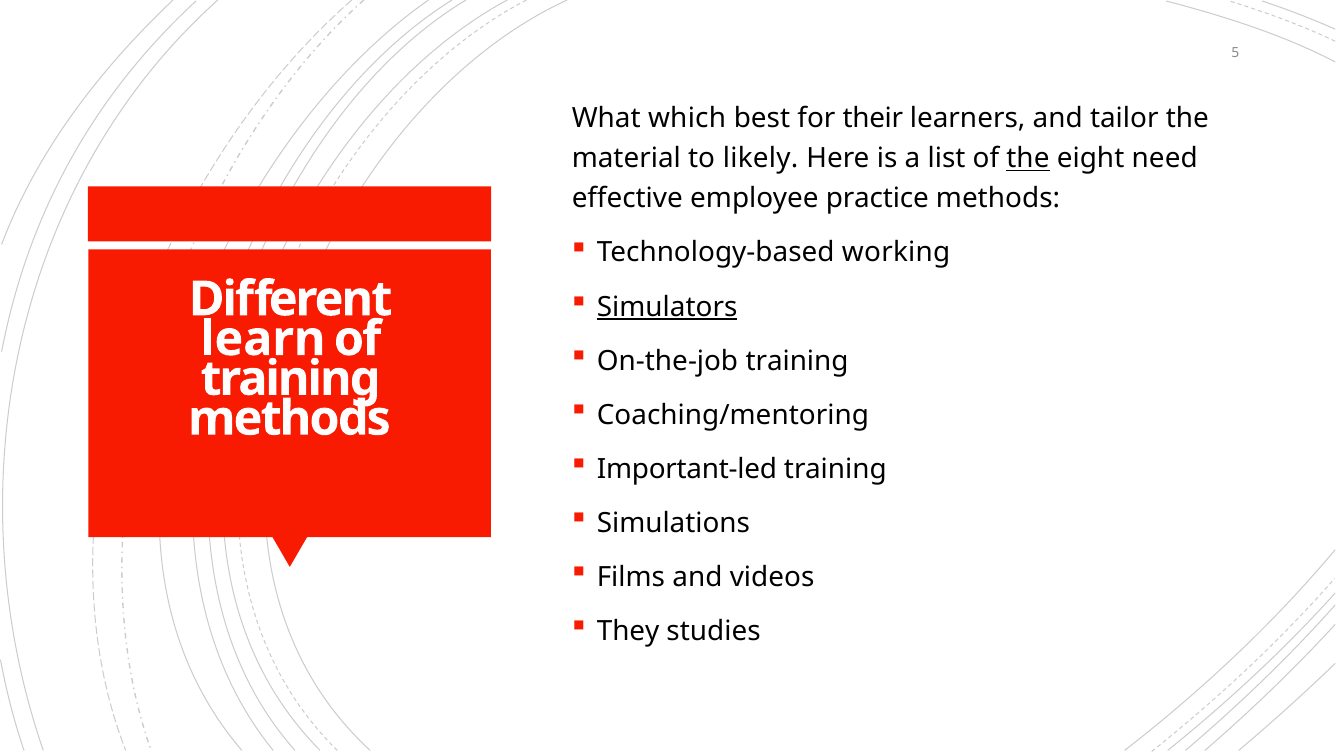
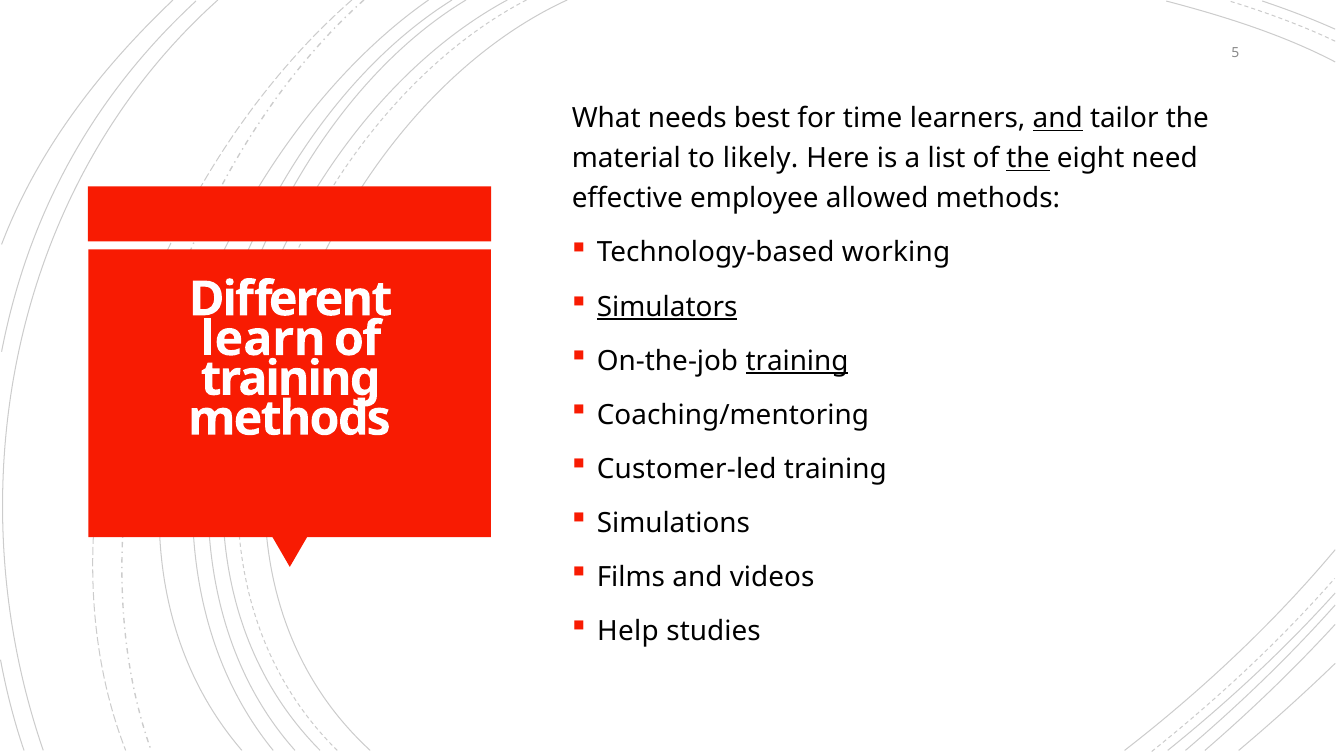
which: which -> needs (687, 119)
their: their -> time (873, 119)
and underline: none -> present (1058, 119)
practice: practice -> allowed (877, 199)
training underline: none -> present (797, 361)
Important-led: Important-led -> Customer-led (687, 470)
They: They -> Help (628, 632)
